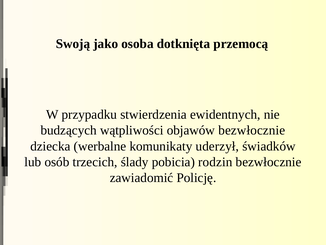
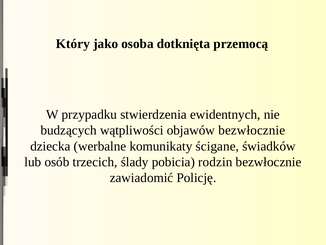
Swoją: Swoją -> Który (73, 44)
uderzył: uderzył -> ścigane (217, 146)
